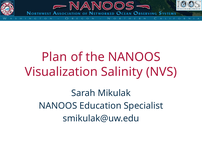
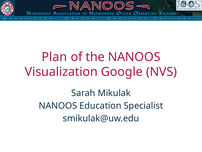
Salinity: Salinity -> Google (122, 72)
